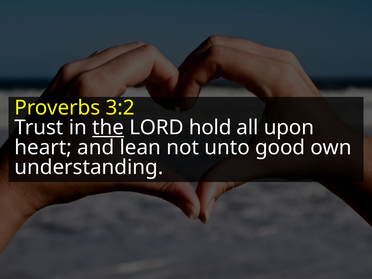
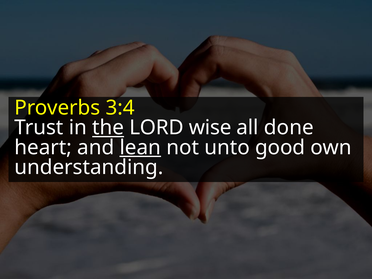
3:2: 3:2 -> 3:4 (120, 108)
hold: hold -> wise (210, 128)
upon: upon -> done (289, 128)
lean underline: none -> present (140, 147)
